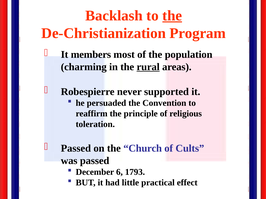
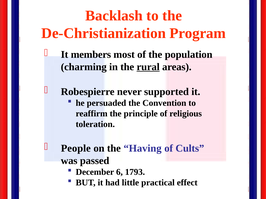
the underline: present -> none (172, 16)
Passed: Passed -> People (76, 149)
Church: Church -> Having (143, 149)
